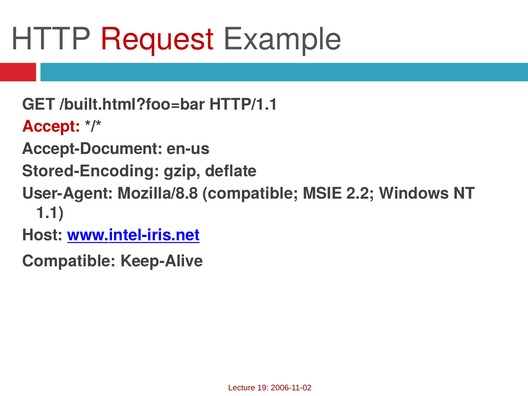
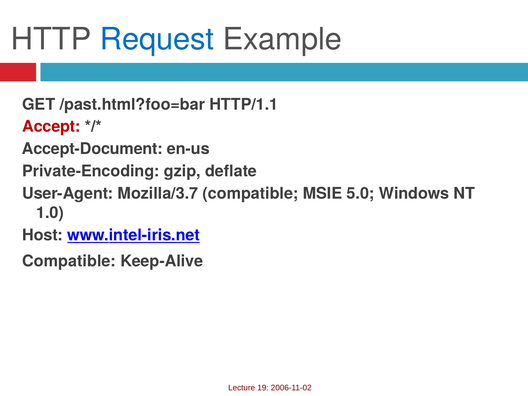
Request colour: red -> blue (157, 39)
/built.html?foo=bar: /built.html?foo=bar -> /past.html?foo=bar (132, 104)
Stored-Encoding: Stored-Encoding -> Private-Encoding (91, 171)
Mozilla/8.8: Mozilla/8.8 -> Mozilla/3.7 (158, 193)
2.2: 2.2 -> 5.0 (361, 193)
1.1: 1.1 -> 1.0 (50, 213)
